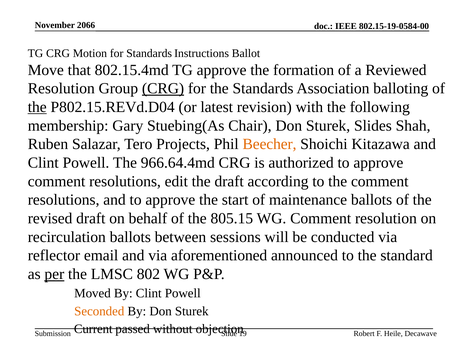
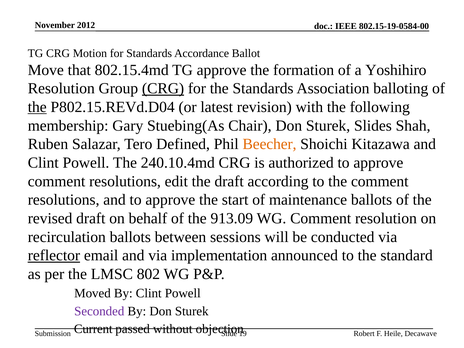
2066: 2066 -> 2012 (86, 25)
Instructions: Instructions -> Accordance (202, 53)
Reviewed: Reviewed -> Yoshihiro (396, 70)
Projects: Projects -> Defined (183, 144)
966.64.4md: 966.64.4md -> 240.10.4md (178, 163)
805.15: 805.15 -> 913.09 (232, 218)
reflector underline: none -> present (54, 256)
aforementioned: aforementioned -> implementation (219, 256)
per underline: present -> none (54, 274)
Seconded colour: orange -> purple (99, 311)
